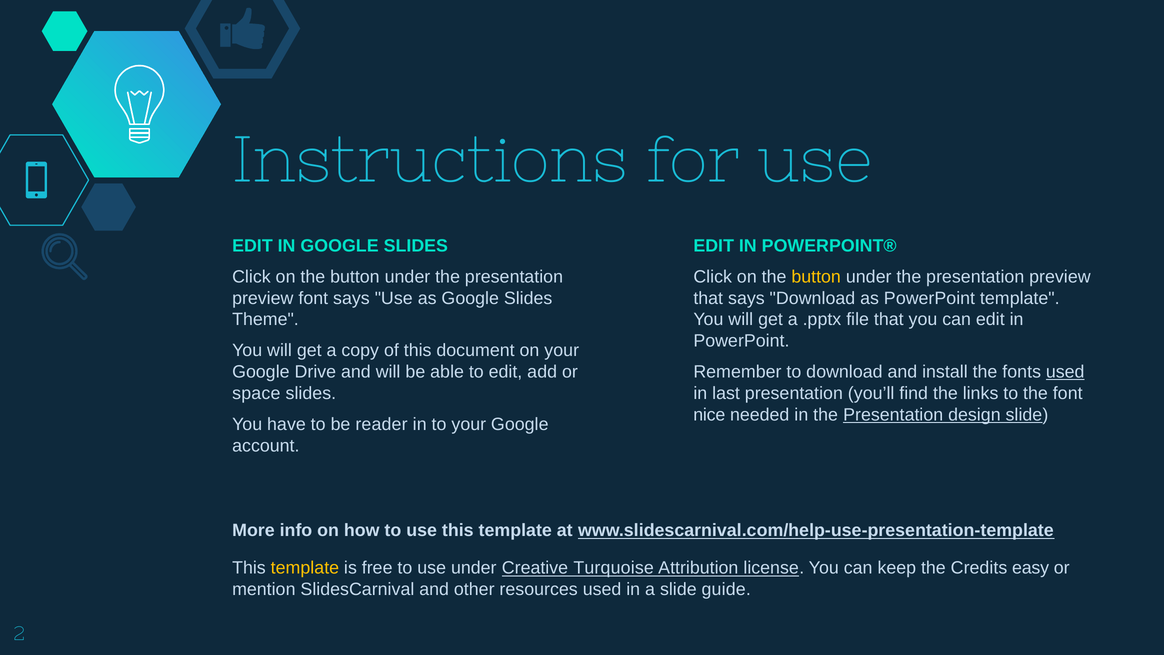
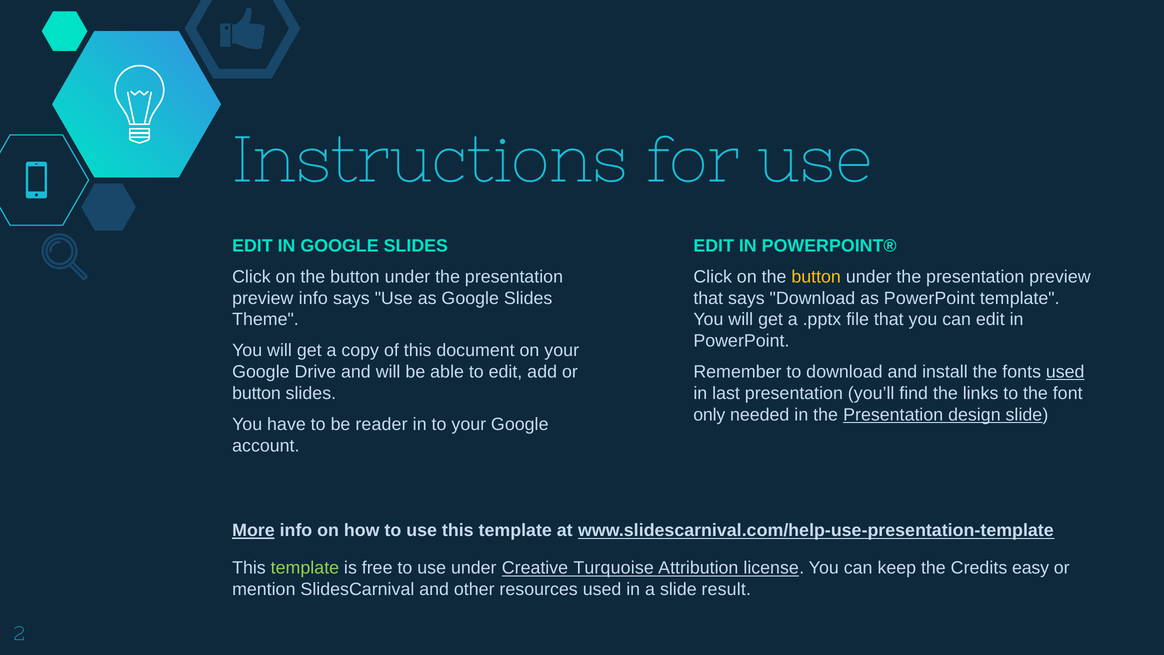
preview font: font -> info (313, 298)
space: space -> button (256, 393)
nice: nice -> only (709, 415)
More underline: none -> present (253, 530)
template colour: yellow -> light green (305, 568)
guide: guide -> result (726, 589)
